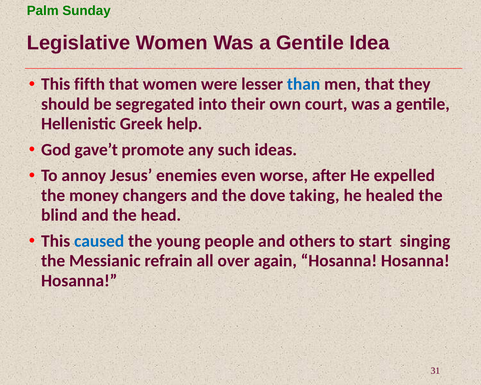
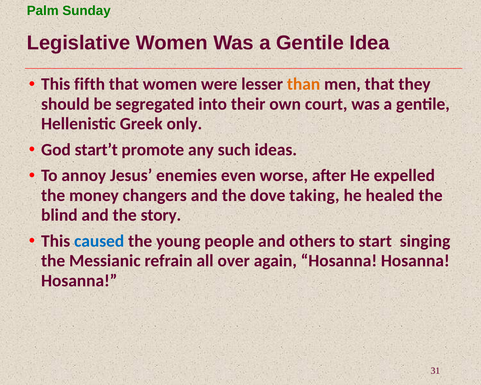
than colour: blue -> orange (304, 84)
help: help -> only (184, 124)
gave’t: gave’t -> start’t (96, 150)
head: head -> story (161, 215)
